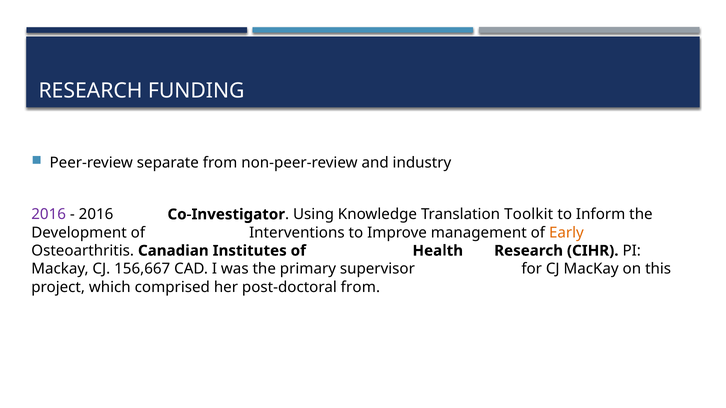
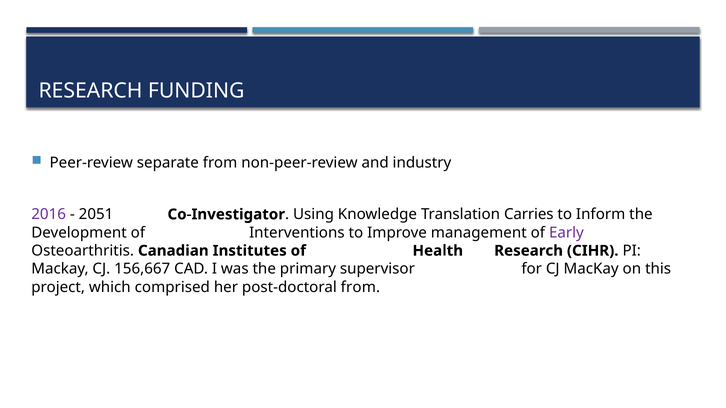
2016: 2016 -> 2051 (96, 215)
Toolkit: Toolkit -> Carries (529, 215)
Early colour: orange -> purple (566, 233)
